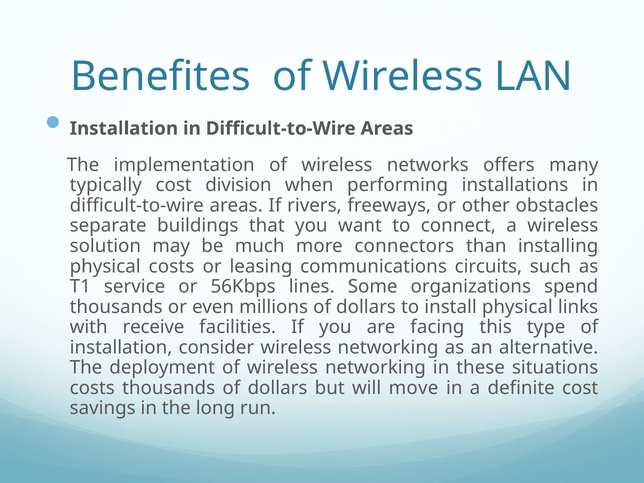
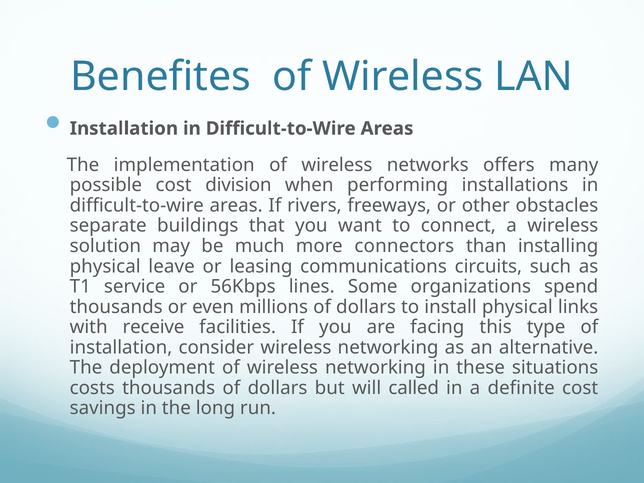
typically: typically -> possible (106, 185)
physical costs: costs -> leave (172, 266)
move: move -> called (414, 388)
